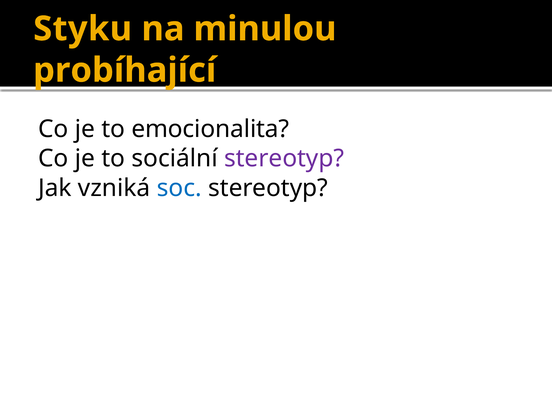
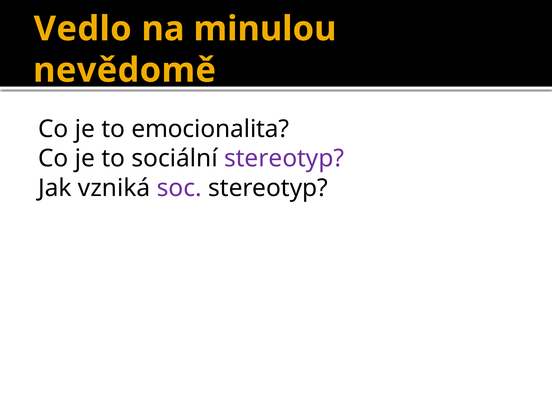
Styku: Styku -> Vedlo (83, 29)
probíhající: probíhající -> nevědomě (125, 70)
soc colour: blue -> purple (179, 188)
